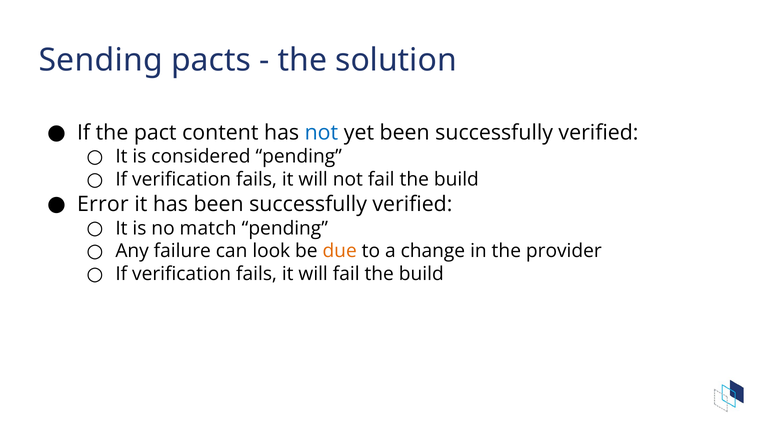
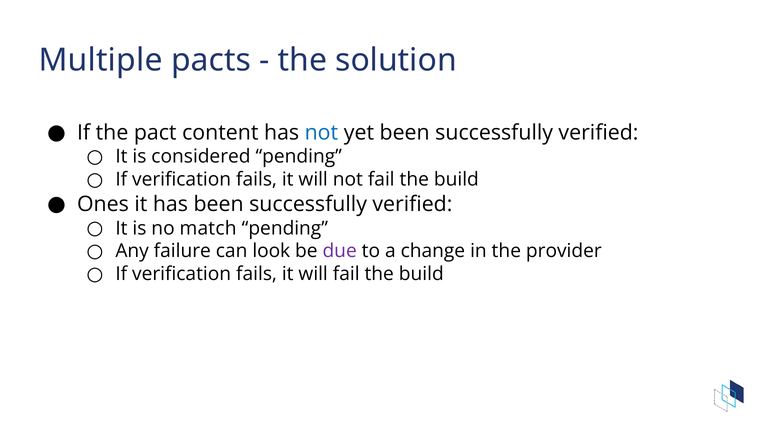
Sending: Sending -> Multiple (101, 60)
Error: Error -> Ones (103, 204)
due colour: orange -> purple (340, 251)
